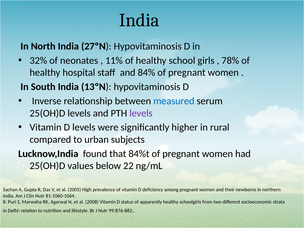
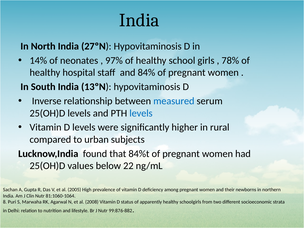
32%: 32% -> 14% (38, 60)
11%: 11% -> 97% (114, 60)
levels colour: purple -> blue (141, 113)
